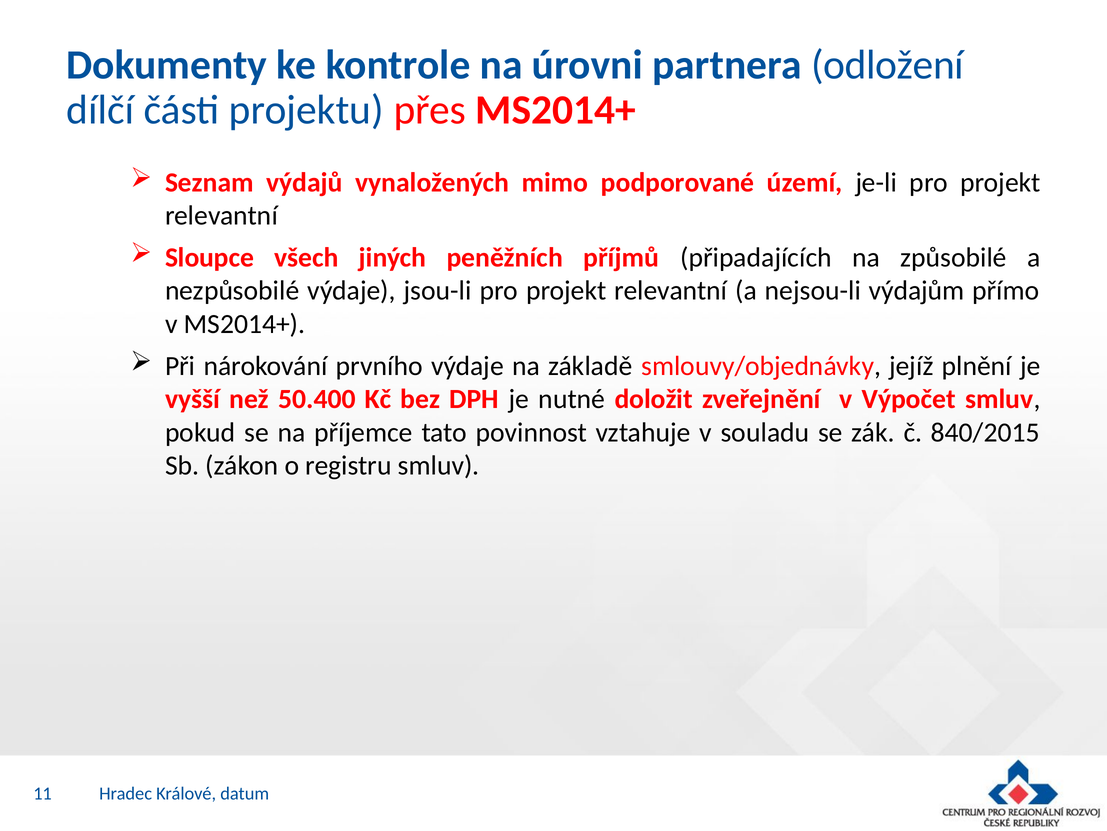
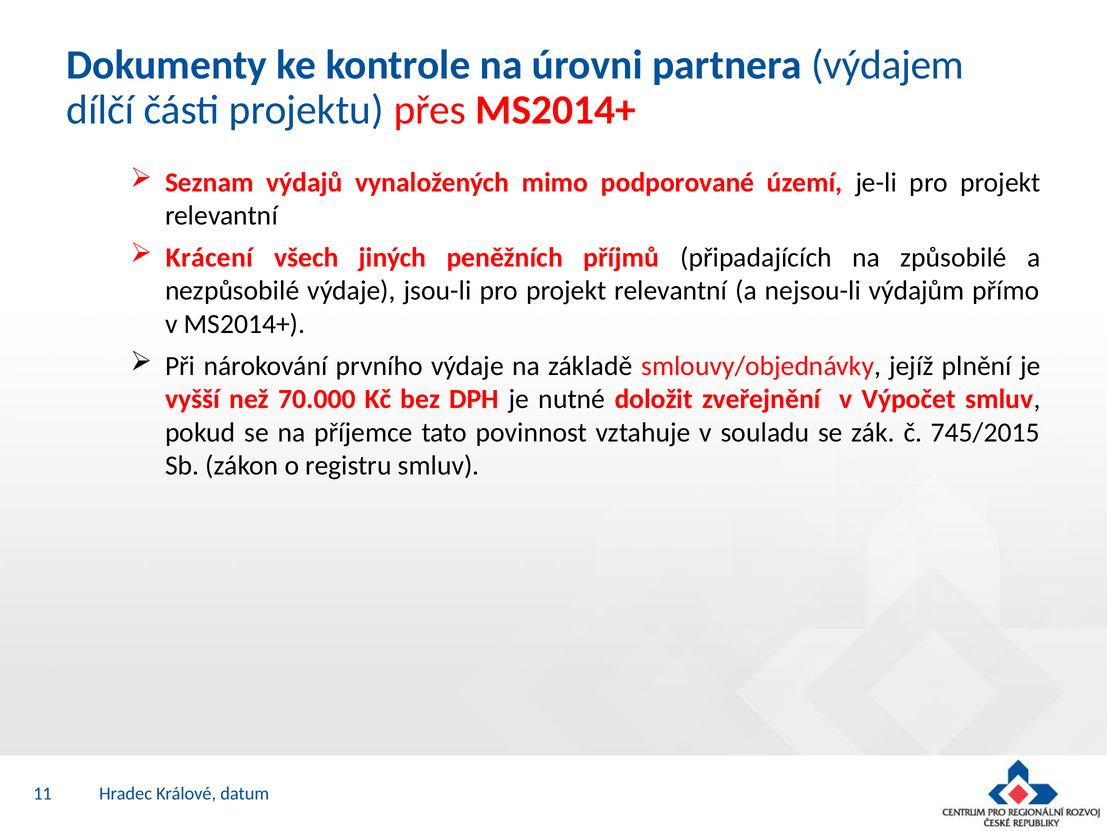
odložení: odložení -> výdajem (888, 65)
Sloupce: Sloupce -> Krácení (209, 257)
50.400: 50.400 -> 70.000 (317, 399)
840/2015: 840/2015 -> 745/2015 (985, 432)
